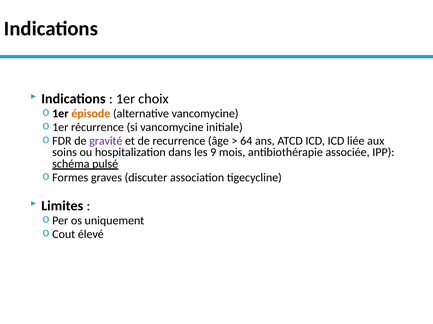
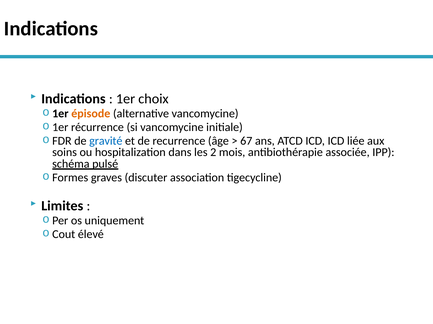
gravité colour: purple -> blue (106, 141)
64: 64 -> 67 (246, 141)
9: 9 -> 2 (213, 153)
